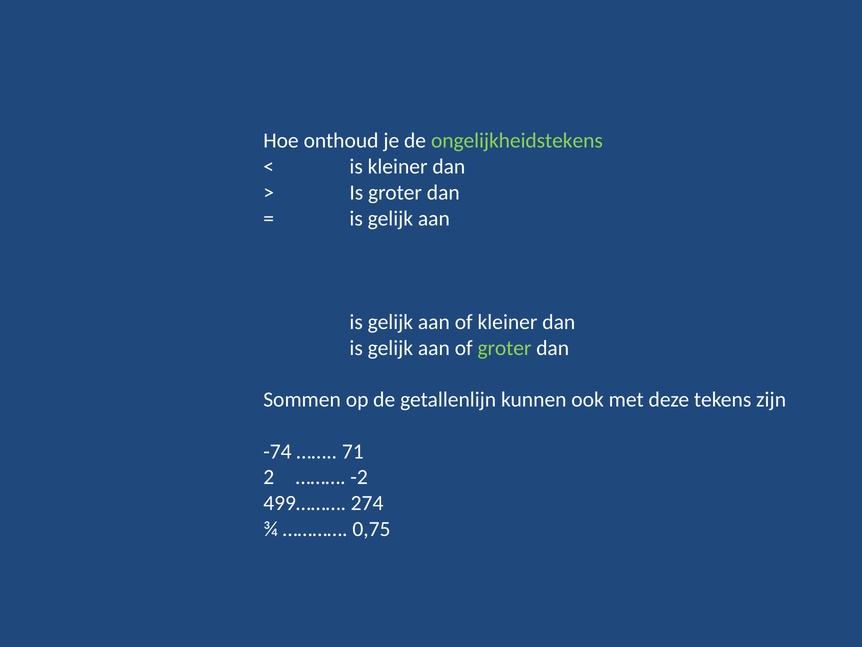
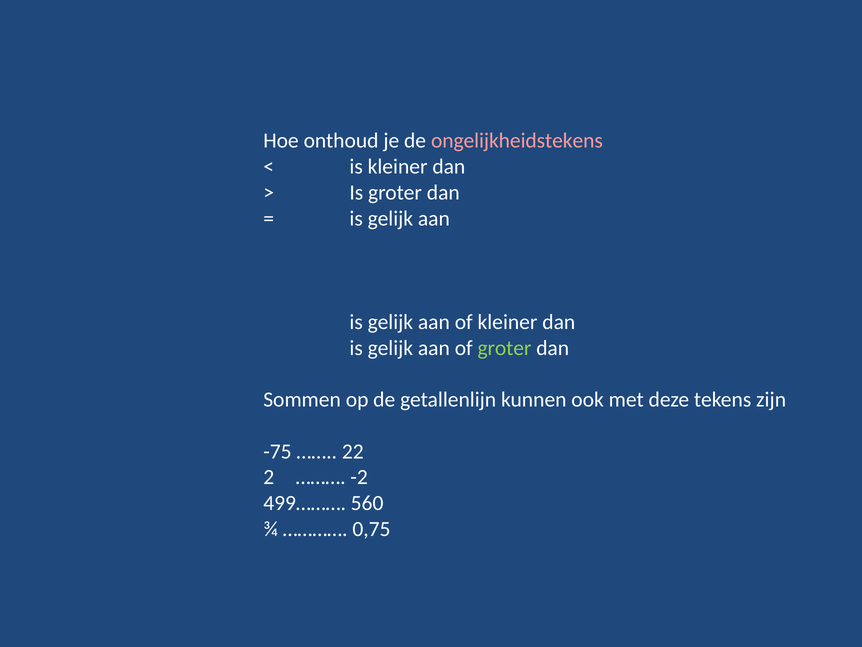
ongelijkheidstekens colour: light green -> pink (517, 141)
-74: -74 -> -75 (277, 451)
71: 71 -> 22 (353, 451)
274: 274 -> 560 (367, 503)
